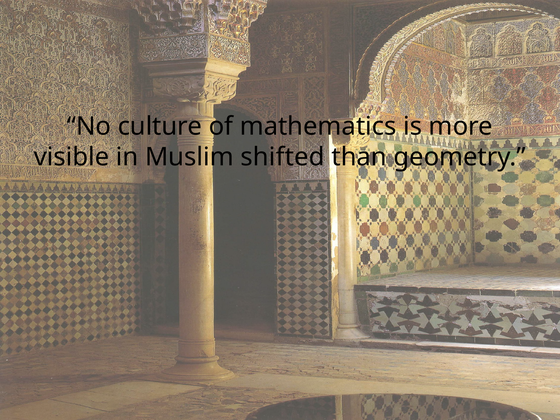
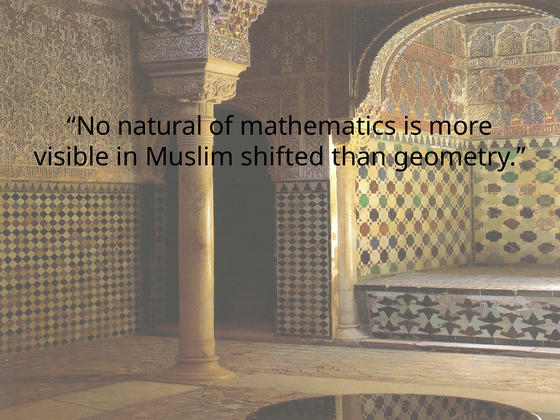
culture: culture -> natural (160, 126)
